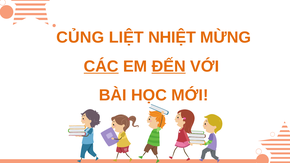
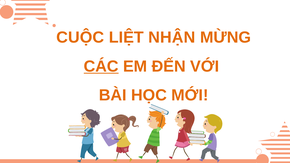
CỦNG: CỦNG -> CUỘC (80, 37)
NHIỆT: NHIỆT -> NHẬN (172, 37)
ĐẾN underline: present -> none (169, 66)
